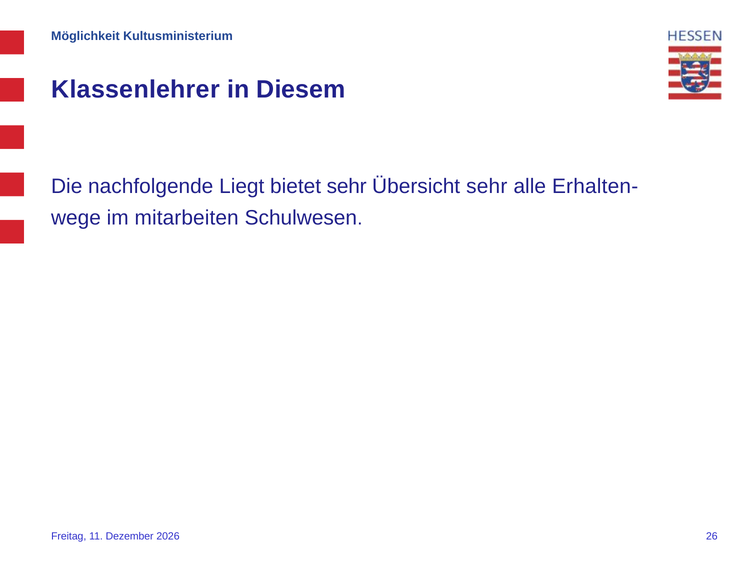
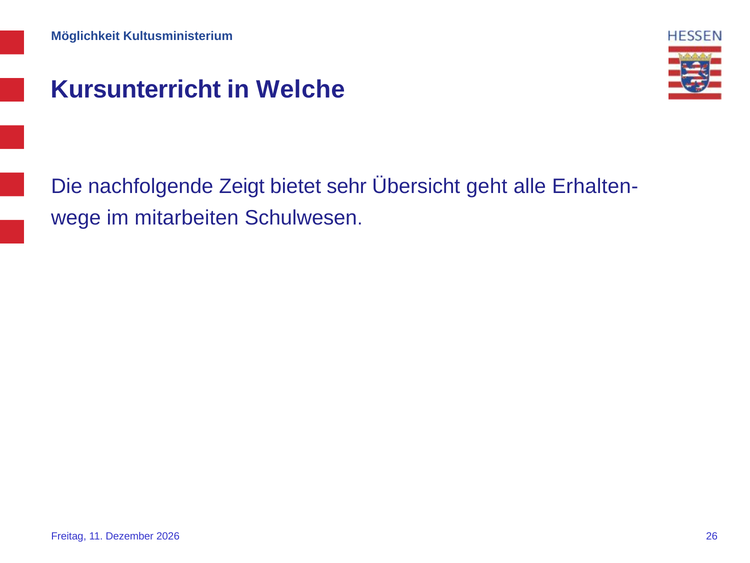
Klassenlehrer: Klassenlehrer -> Kursunterricht (136, 89)
Diesem: Diesem -> Welche (301, 89)
Liegt: Liegt -> Zeigt (242, 186)
Übersicht sehr: sehr -> geht (487, 186)
